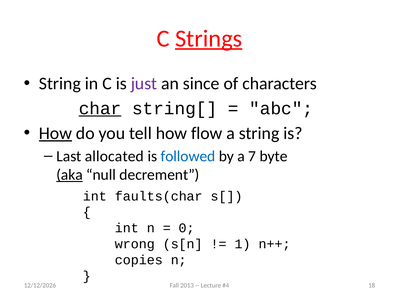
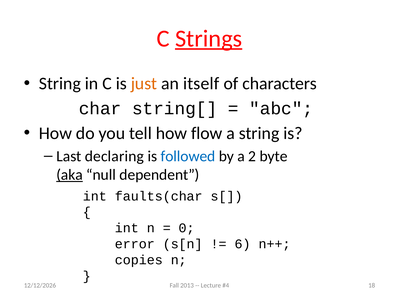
just colour: purple -> orange (144, 84)
since: since -> itself (201, 84)
char underline: present -> none (100, 109)
How underline: present -> none (55, 133)
allocated: allocated -> declaring (114, 156)
7: 7 -> 2 (252, 156)
decrement: decrement -> dependent (159, 175)
wrong: wrong -> error (135, 244)
1: 1 -> 6 (243, 244)
